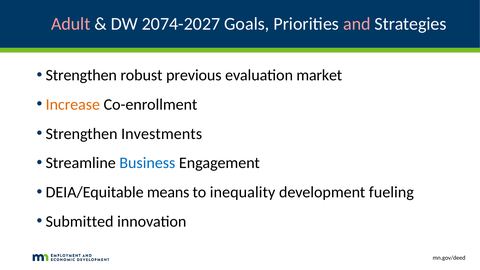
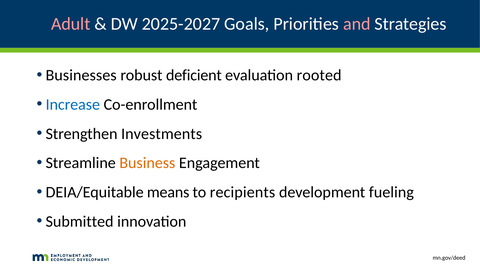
2074-2027: 2074-2027 -> 2025-2027 (181, 24)
Strengthen: Strengthen -> Businesses (81, 75)
previous: previous -> deficient (194, 75)
market: market -> rooted (319, 75)
Increase colour: orange -> blue (73, 105)
Business colour: blue -> orange (147, 163)
inequality: inequality -> recipients (243, 192)
